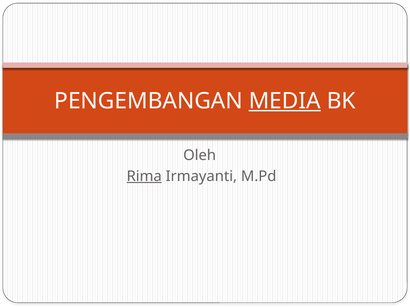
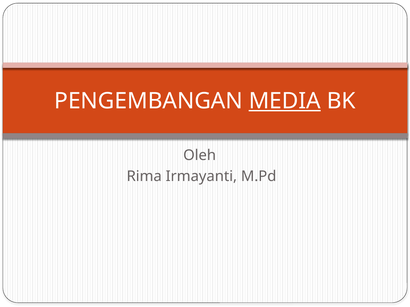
Rima underline: present -> none (144, 176)
